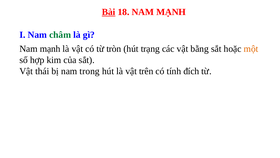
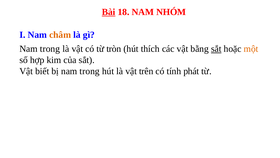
18 NAM MẠNH: MẠNH -> NHÓM (171, 12)
châm colour: green -> orange (60, 35)
mạnh: mạnh -> trong (50, 49)
trạng: trạng -> thích (150, 49)
sắt underline: none -> present (216, 49)
thái: thái -> biết (42, 71)
đích: đích -> phát (191, 71)
